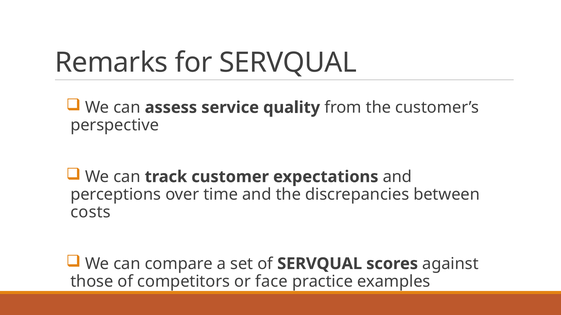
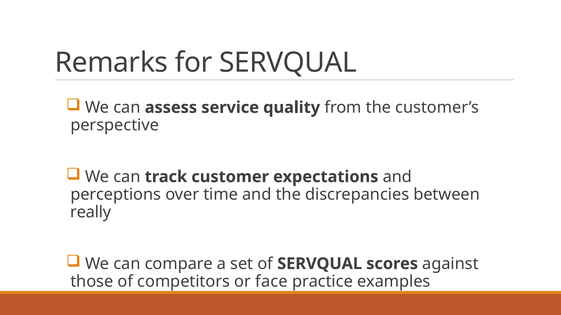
costs: costs -> really (91, 212)
